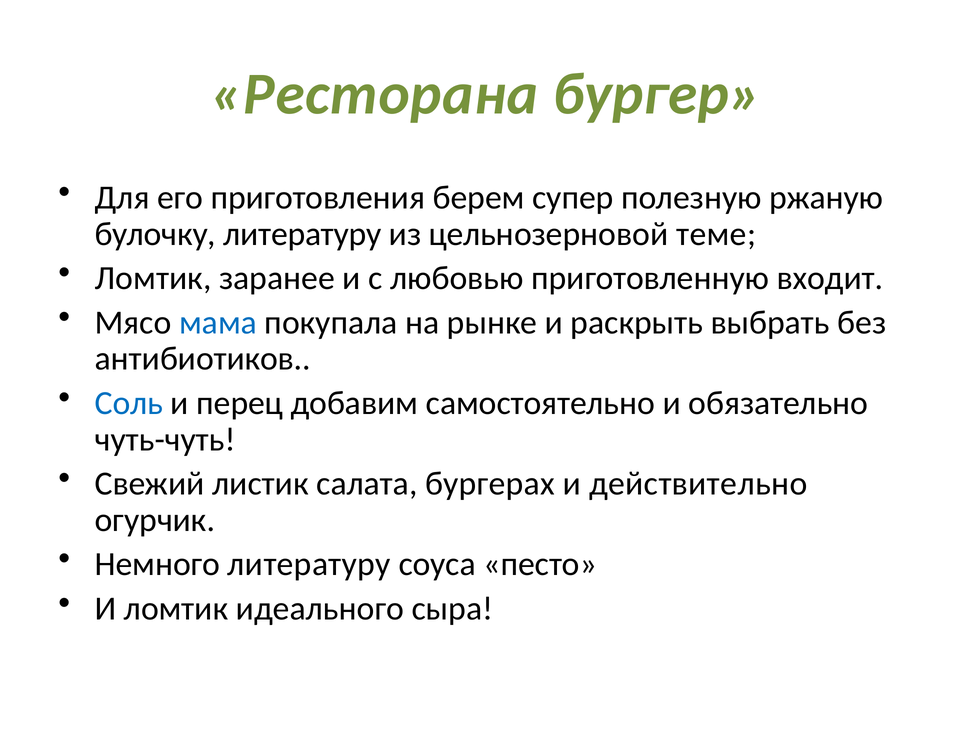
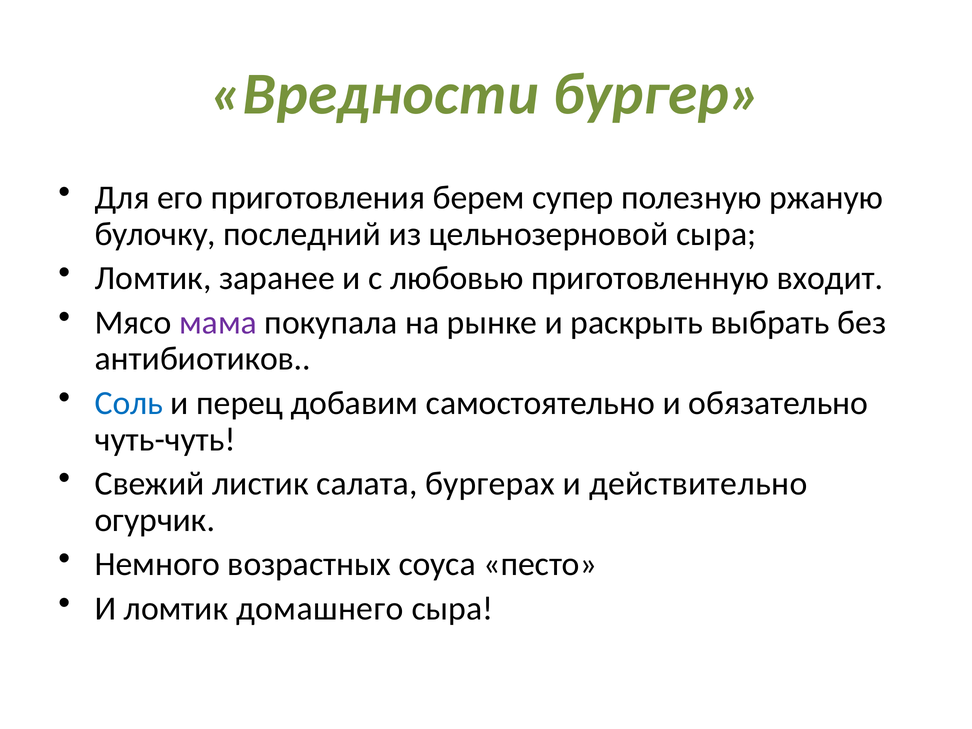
Ресторана: Ресторана -> Вредности (375, 94)
булочку литературу: литературу -> последний (302, 234)
цельнозерновой теме: теме -> сыра (716, 234)
мама colour: blue -> purple (218, 322)
Немного литературу: литературу -> возрастных (309, 564)
идеального: идеального -> домашнего (320, 608)
